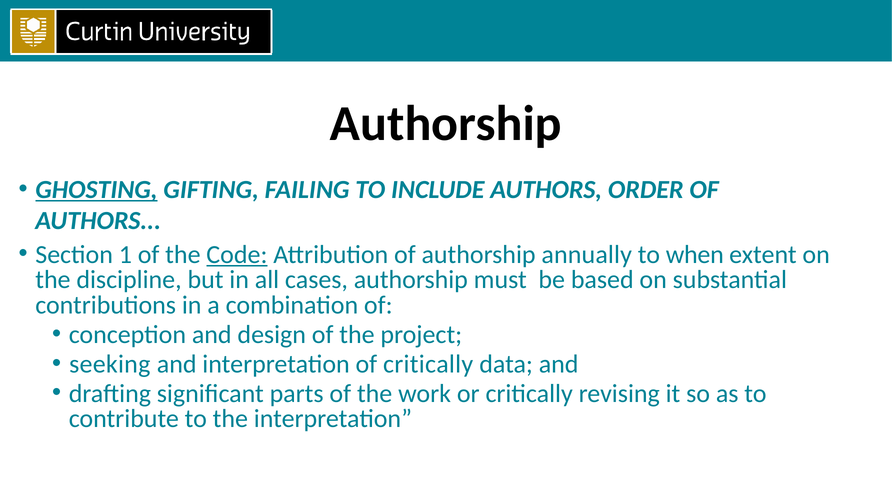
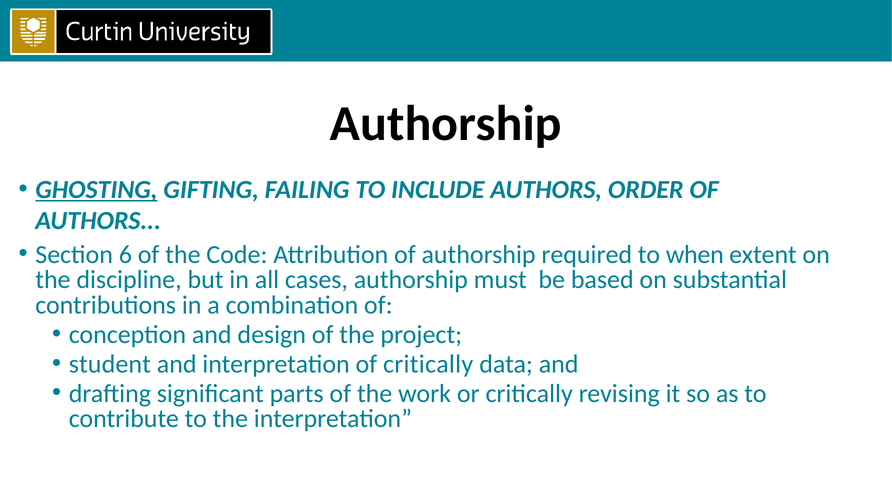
1: 1 -> 6 (125, 254)
Code underline: present -> none (237, 254)
annually: annually -> required (587, 254)
seeking: seeking -> student (110, 364)
